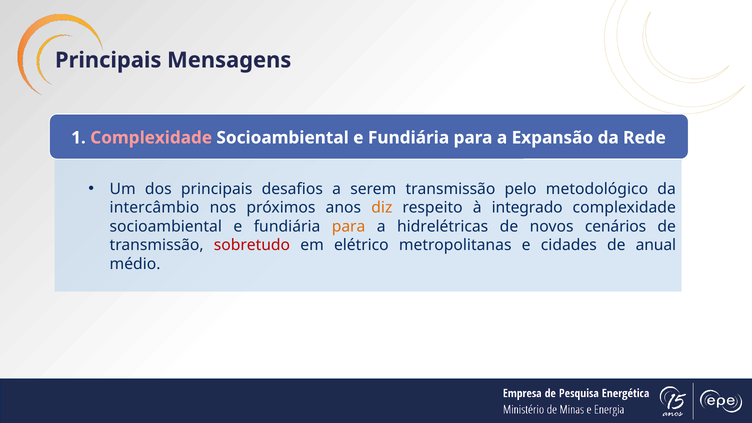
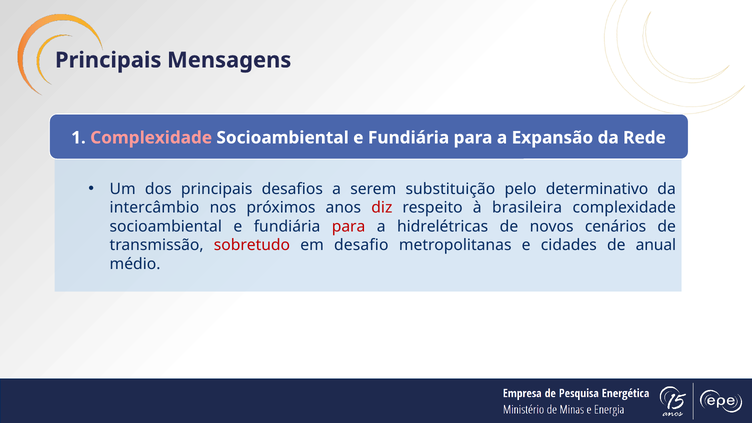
serem transmissão: transmissão -> substituição (450, 189)
metodológico: metodológico -> determinativo (597, 189)
diz colour: orange -> red (382, 208)
integrado: integrado -> brasileira (527, 208)
para colour: orange -> red (349, 226)
elétrico: elétrico -> desafio (361, 245)
